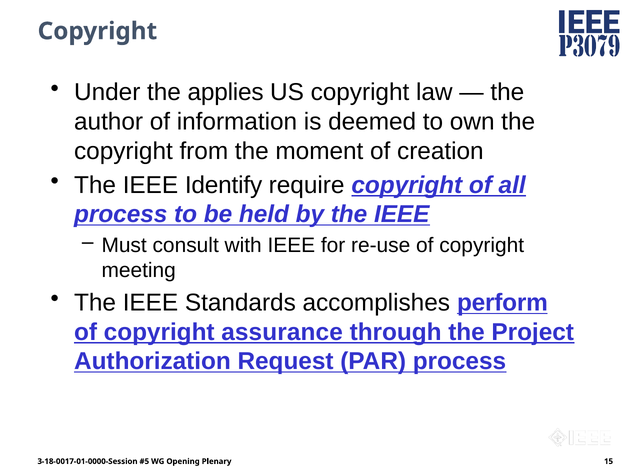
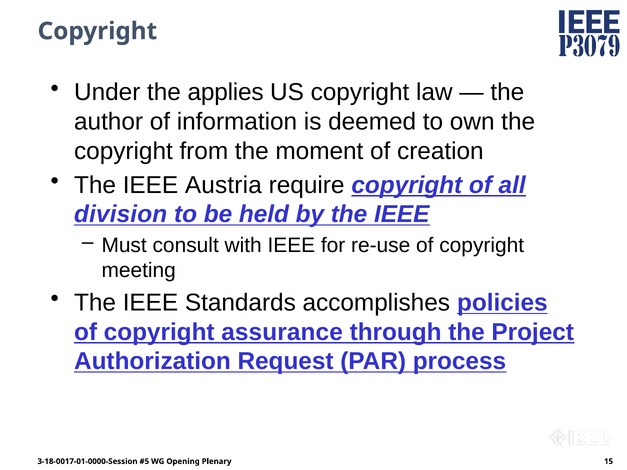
Identify: Identify -> Austria (223, 185)
process: process -> division (121, 214)
perform: perform -> policies (502, 303)
